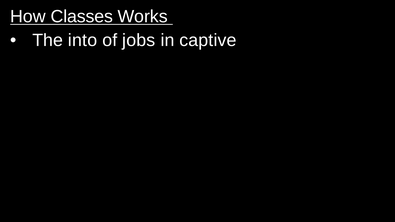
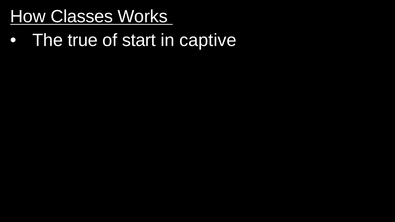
into: into -> true (83, 40)
jobs: jobs -> start (139, 40)
